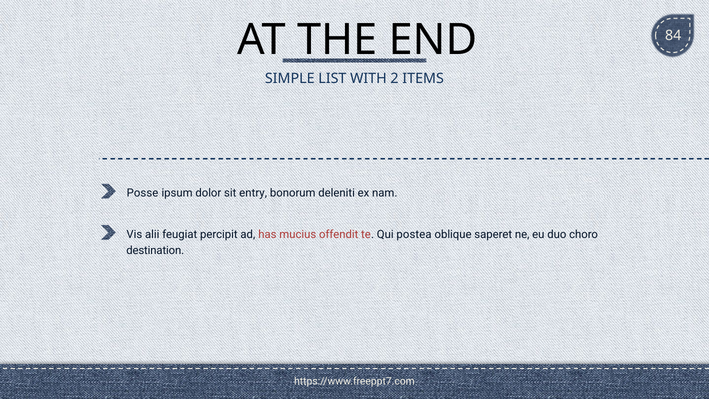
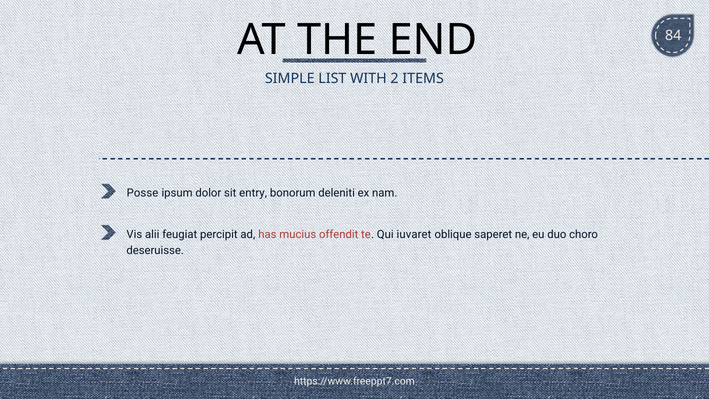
postea: postea -> iuvaret (414, 234)
destination: destination -> deseruisse (155, 250)
